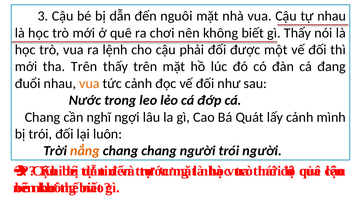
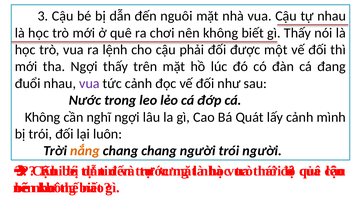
tha Trên: Trên -> Ngợi (84, 67)
vua colour: orange -> purple (89, 83)
Chang: Chang -> Không (43, 117)
